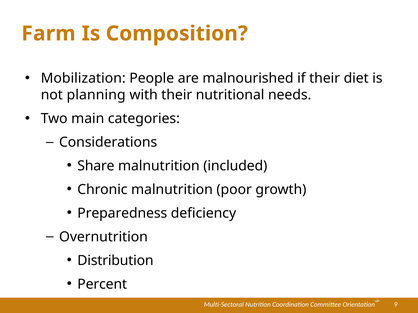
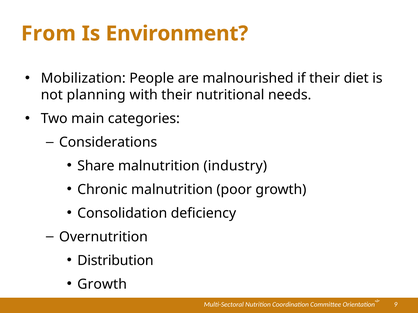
Farm: Farm -> From (48, 34)
Composition: Composition -> Environment (177, 34)
included: included -> industry (235, 166)
Preparedness: Preparedness -> Consolidation (122, 214)
Percent: Percent -> Growth (102, 285)
